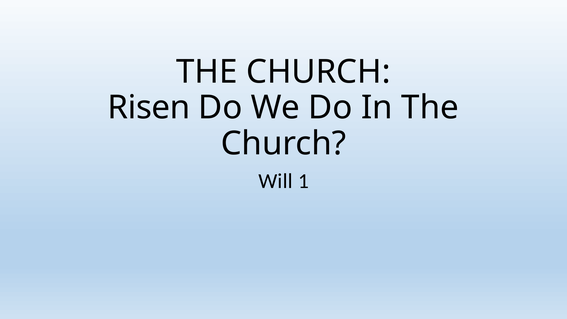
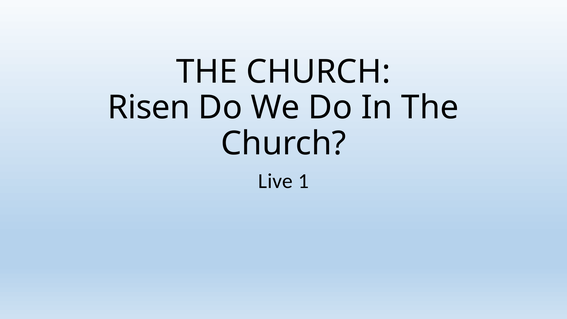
Will: Will -> Live (276, 181)
